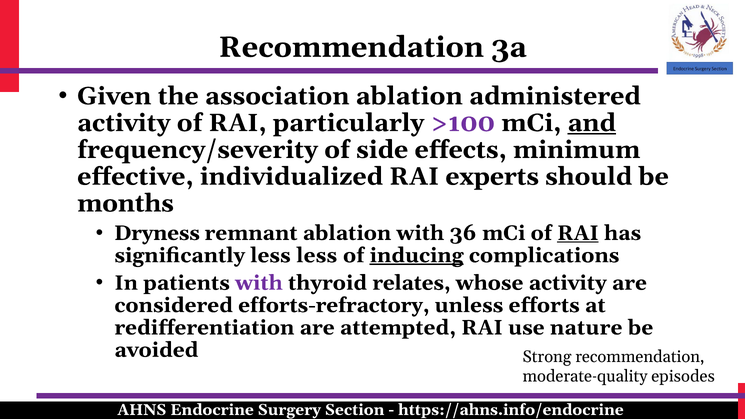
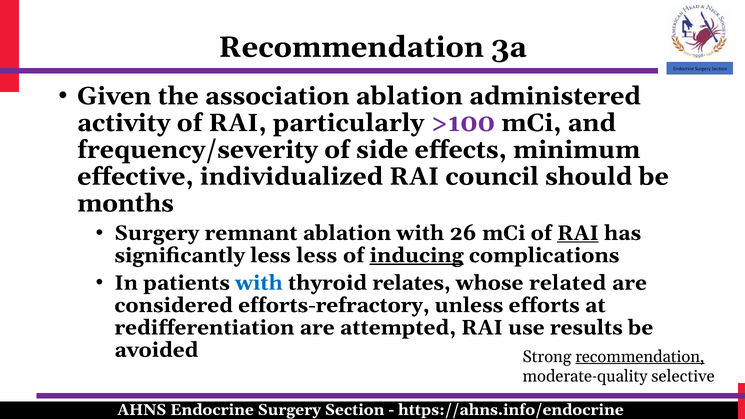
and underline: present -> none (592, 123)
experts: experts -> council (492, 177)
Dryness: Dryness -> Surgery (157, 233)
36: 36 -> 26 (463, 233)
with colour: purple -> blue (259, 283)
whose activity: activity -> related (568, 283)
nature: nature -> results (586, 328)
recommendation underline: none -> present (640, 357)
episodes: episodes -> selective (683, 377)
